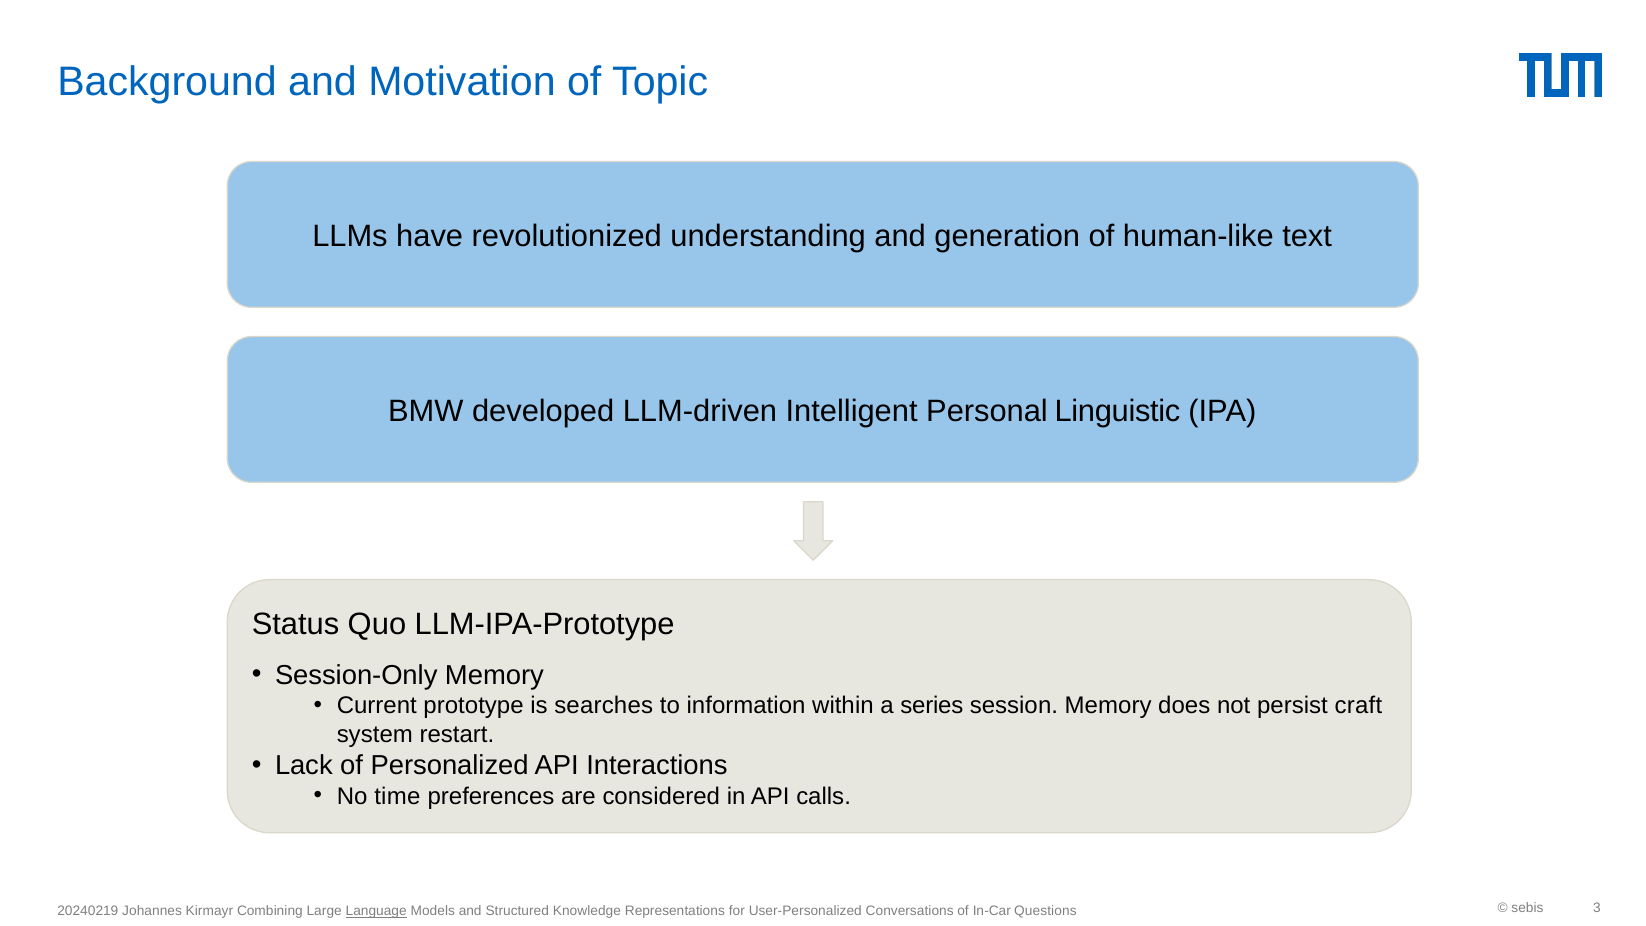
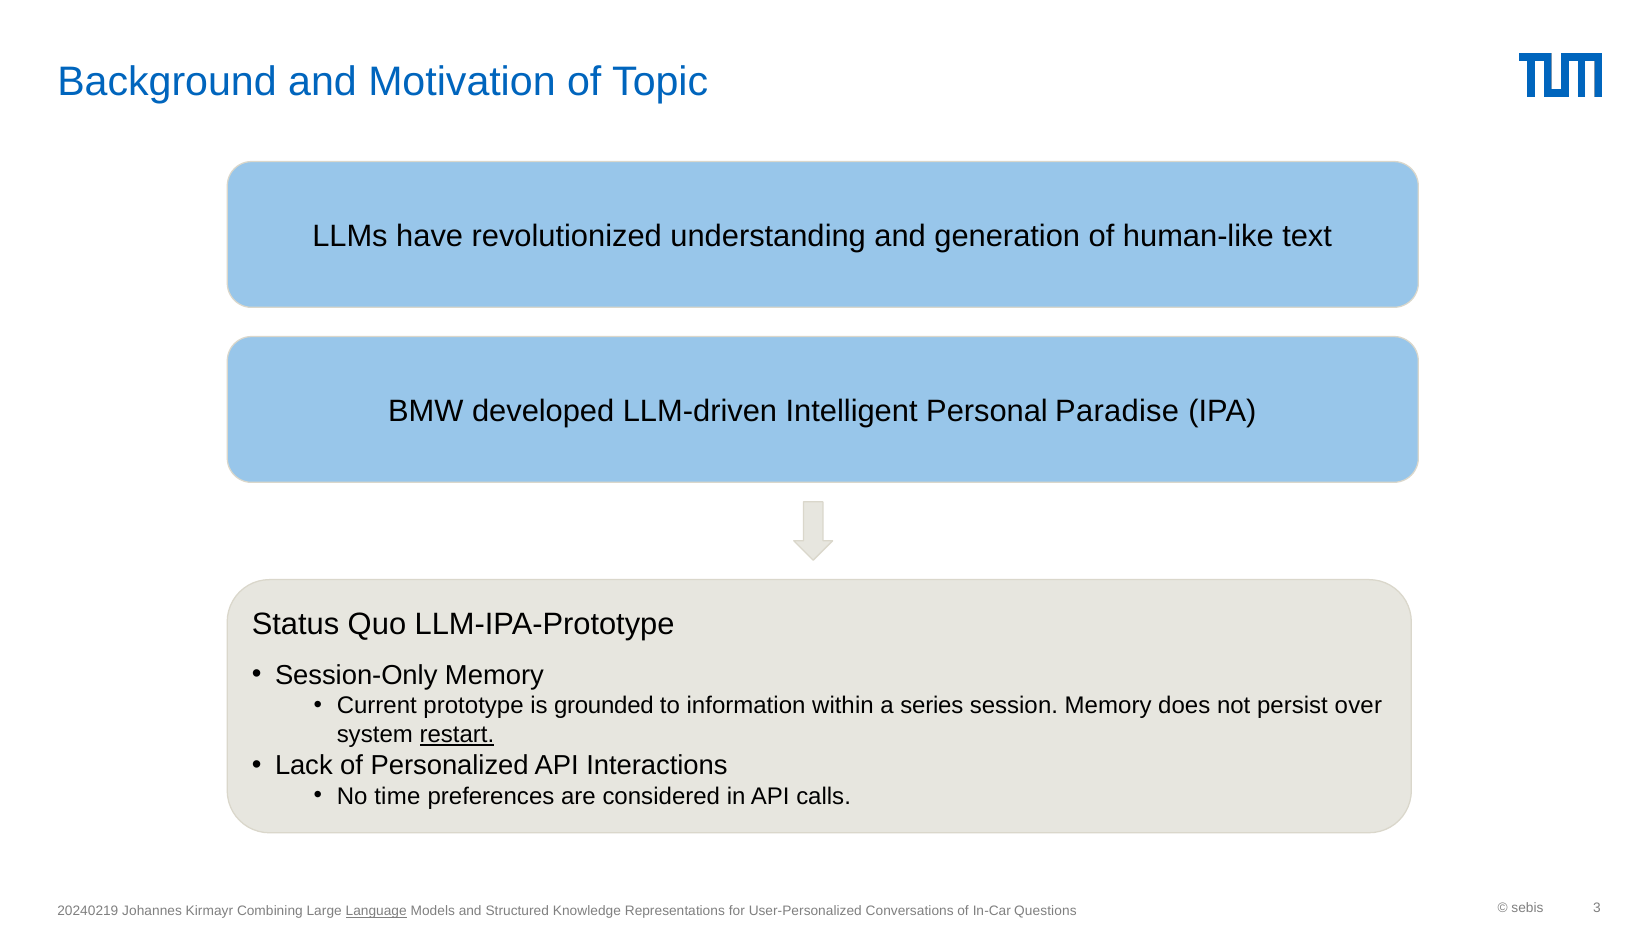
Linguistic: Linguistic -> Paradise (1117, 411)
searches: searches -> grounded (604, 706)
craft: craft -> over (1358, 706)
restart underline: none -> present (457, 734)
